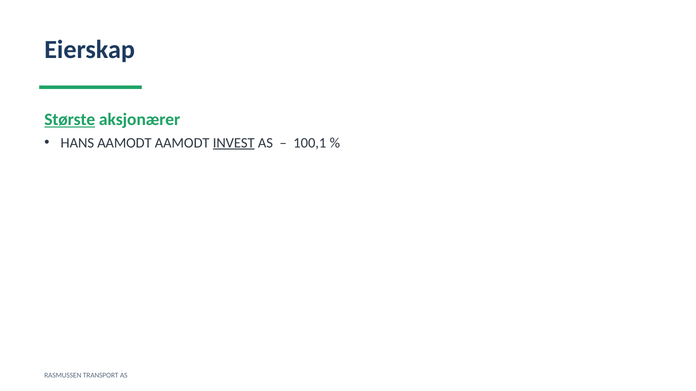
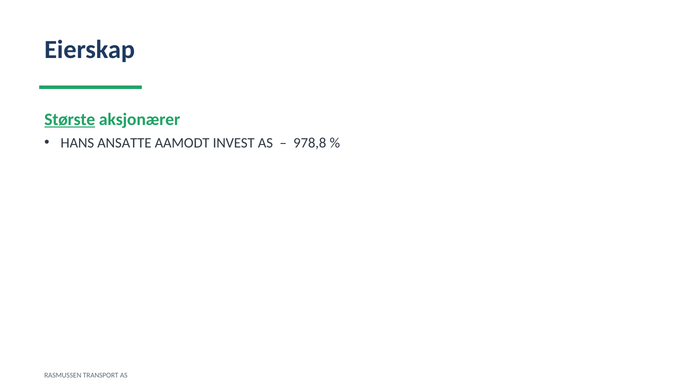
HANS AAMODT: AAMODT -> ANSATTE (124, 143)
INVEST underline: present -> none (234, 143)
100,1: 100,1 -> 978,8 (310, 143)
